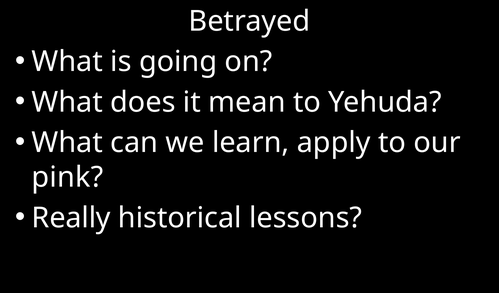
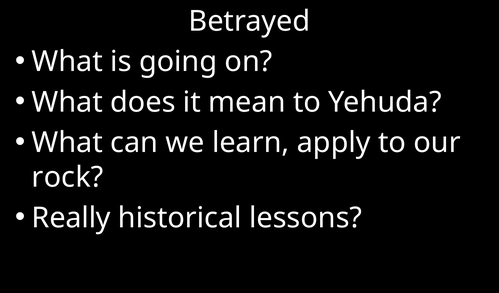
pink: pink -> rock (68, 177)
